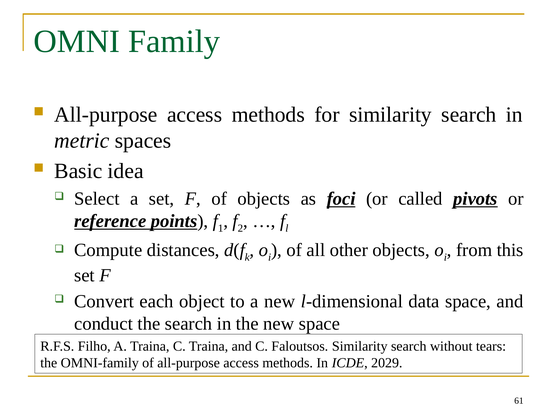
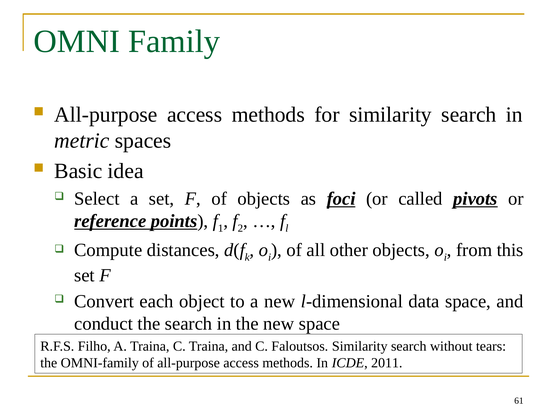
2029: 2029 -> 2011 (387, 363)
